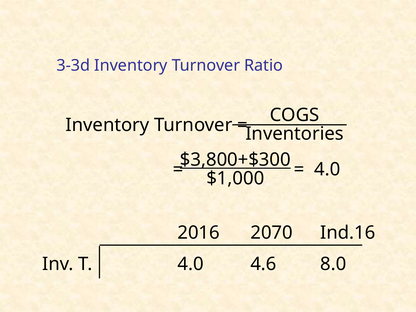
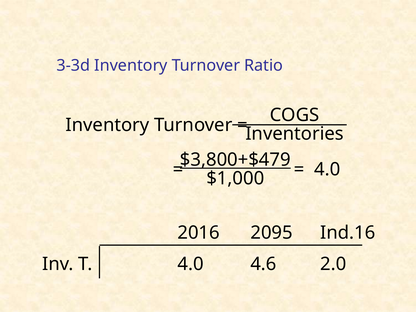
$3,800+$300: $3,800+$300 -> $3,800+$479 (235, 160)
2070: 2070 -> 2095 (272, 233)
8.0: 8.0 -> 2.0 (333, 264)
